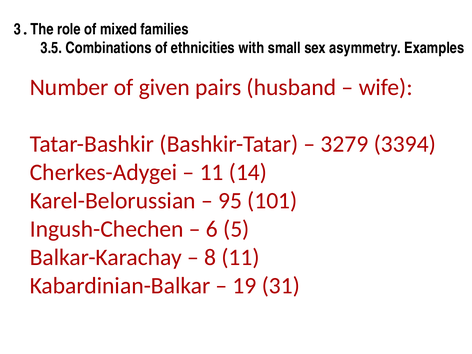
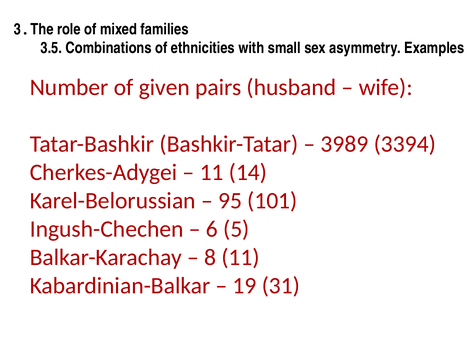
3279: 3279 -> 3989 (345, 144)
